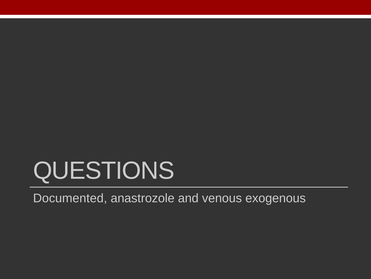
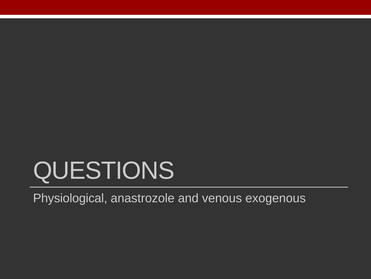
Documented: Documented -> Physiological (70, 198)
